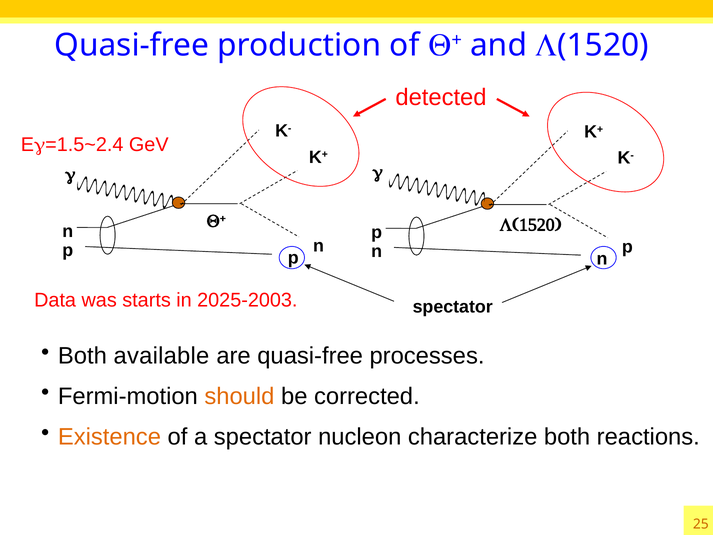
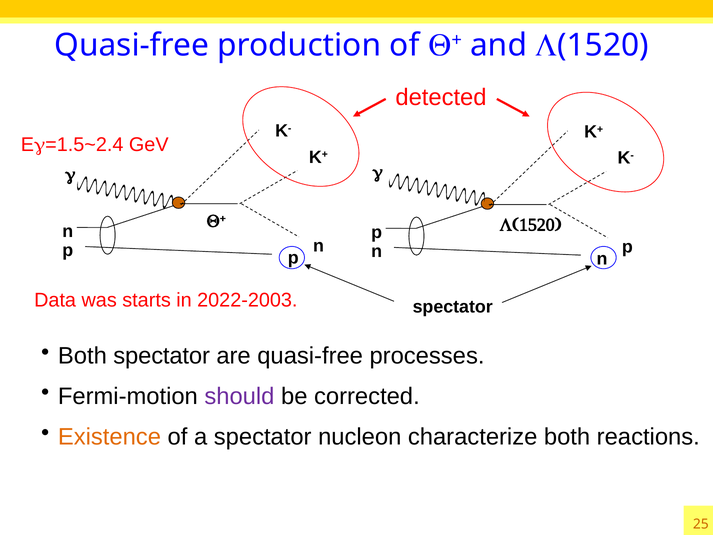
2025-2003: 2025-2003 -> 2022-2003 (247, 300)
Both available: available -> spectator (162, 356)
should colour: orange -> purple (239, 396)
